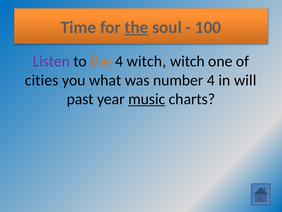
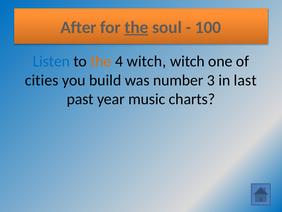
Time: Time -> After (78, 27)
Listen colour: purple -> blue (51, 61)
what: what -> build (105, 80)
number 4: 4 -> 3 (211, 80)
will: will -> last (245, 80)
music underline: present -> none (147, 99)
